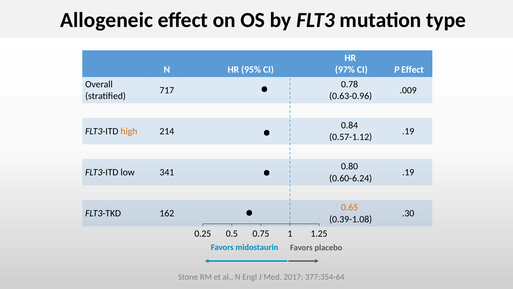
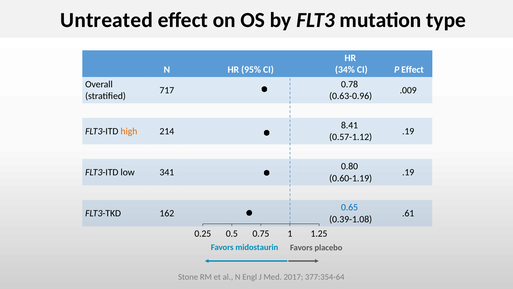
Allogeneic: Allogeneic -> Untreated (107, 20)
97%: 97% -> 34% (345, 70)
0.84: 0.84 -> 8.41 (350, 125)
0.60-6.24: 0.60-6.24 -> 0.60-1.19 (351, 178)
0.65 colour: orange -> blue (350, 207)
.30: .30 -> .61 (408, 213)
